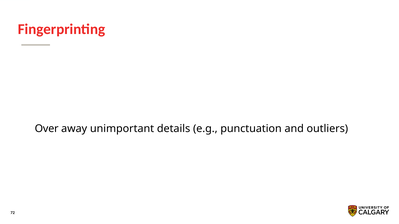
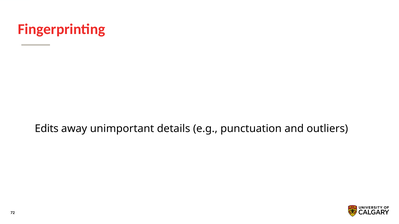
Over: Over -> Edits (47, 129)
